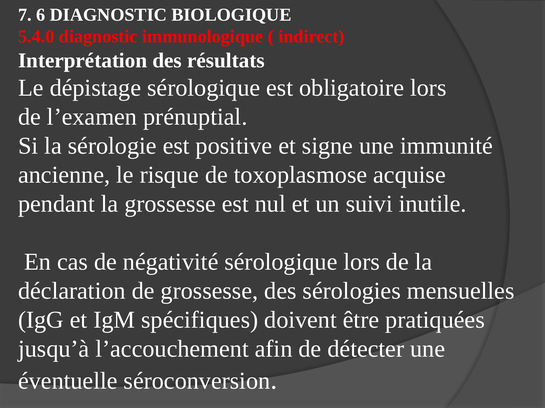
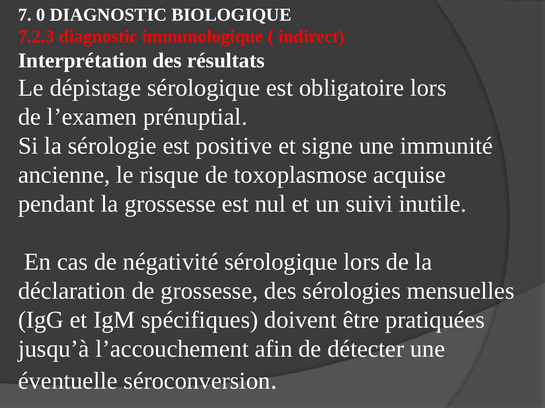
6: 6 -> 0 (41, 15)
5.4.0: 5.4.0 -> 7.2.3 (36, 37)
